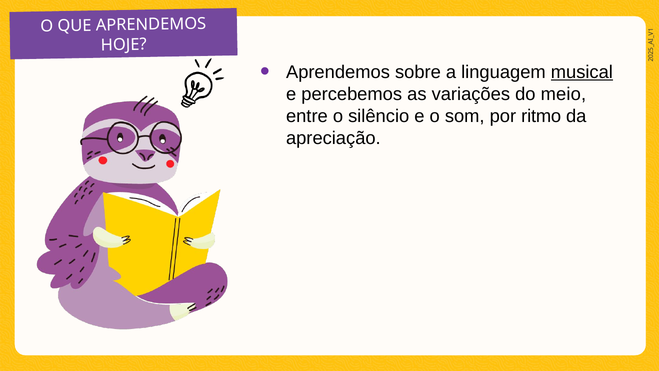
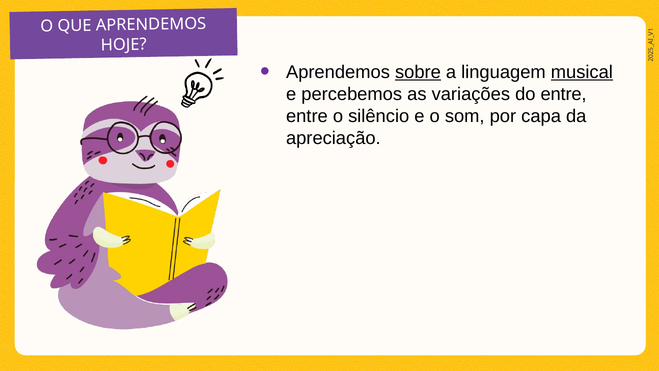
sobre underline: none -> present (418, 72)
do meio: meio -> entre (564, 94)
ritmo: ritmo -> capa (541, 116)
